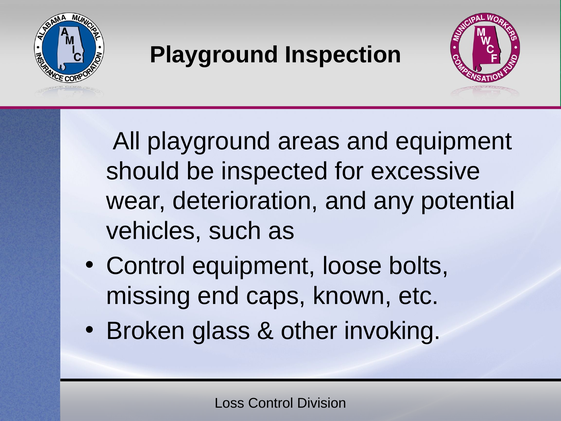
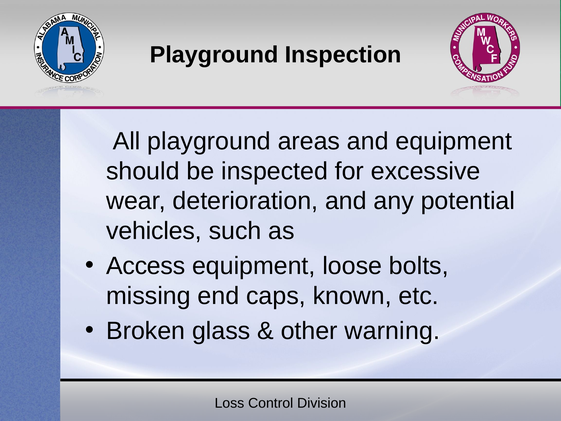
Control: Control -> Access (146, 266)
invoking: invoking -> warning (392, 331)
